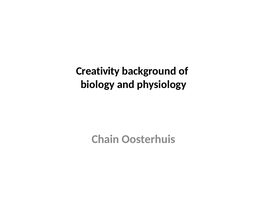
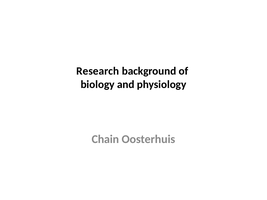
Creativity: Creativity -> Research (98, 71)
